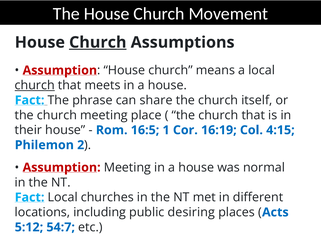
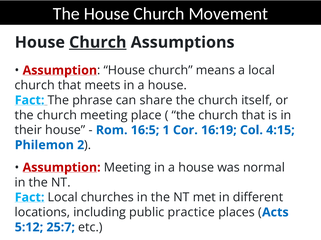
church underline: present -> none (35, 86)
desiring: desiring -> practice (191, 213)
54:7: 54:7 -> 25:7 (61, 228)
